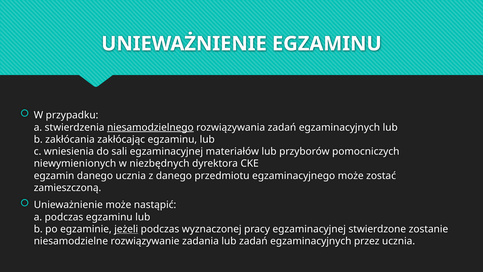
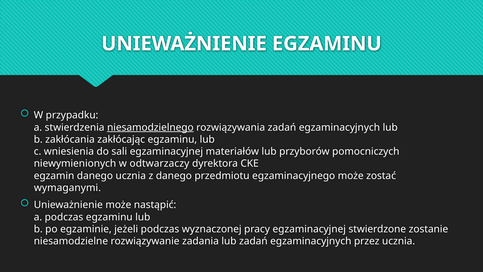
niezbędnych: niezbędnych -> odtwarzaczy (159, 163)
zamieszczoną: zamieszczoną -> wymaganymi (67, 188)
jeżeli underline: present -> none (126, 229)
